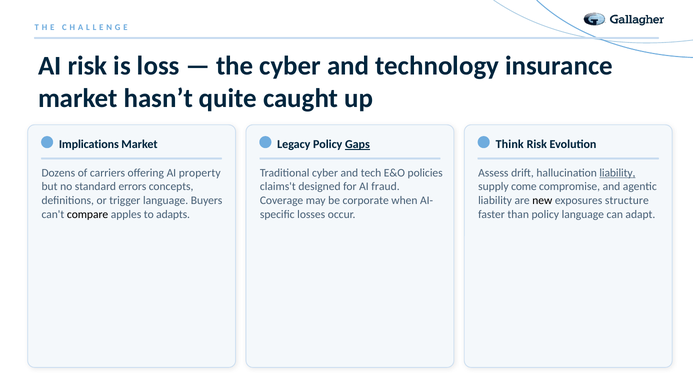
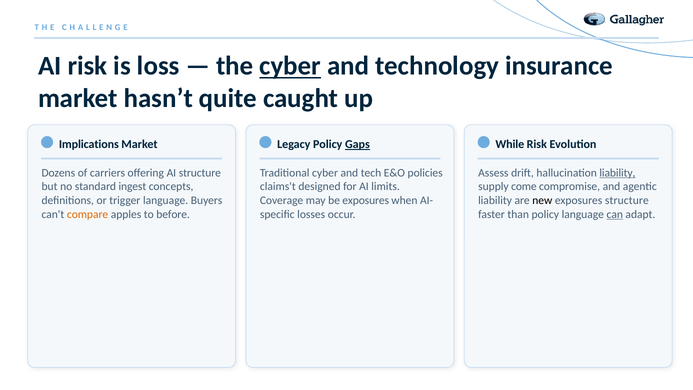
cyber underline: none -> present (290, 66)
Think: Think -> While (510, 144)
AI property: property -> structure (200, 173)
errors: errors -> ingest (132, 186)
fraud: fraud -> limits (386, 186)
be corporate: corporate -> exposures (366, 200)
compare colour: black -> orange (88, 214)
adapts: adapts -> before (173, 214)
can underline: none -> present (615, 214)
